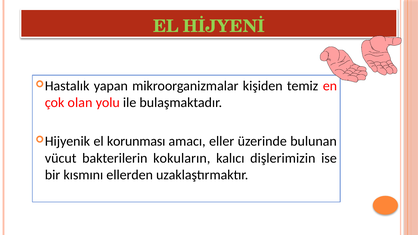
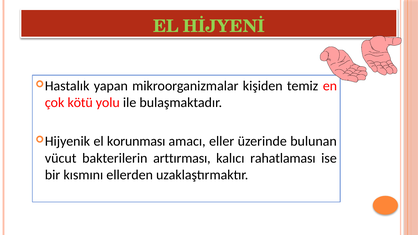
olan: olan -> kötü (80, 103)
kokuların: kokuların -> arttırması (182, 158)
dişlerimizin: dişlerimizin -> rahatlaması (283, 158)
